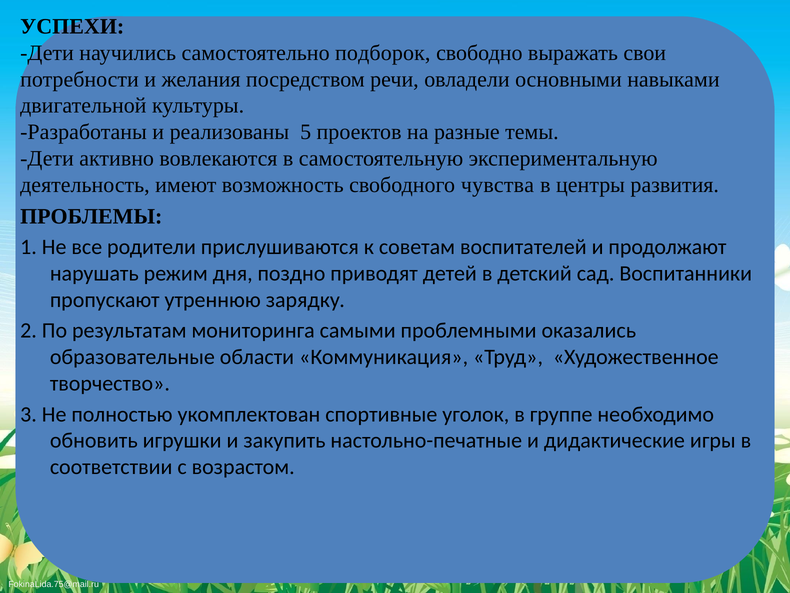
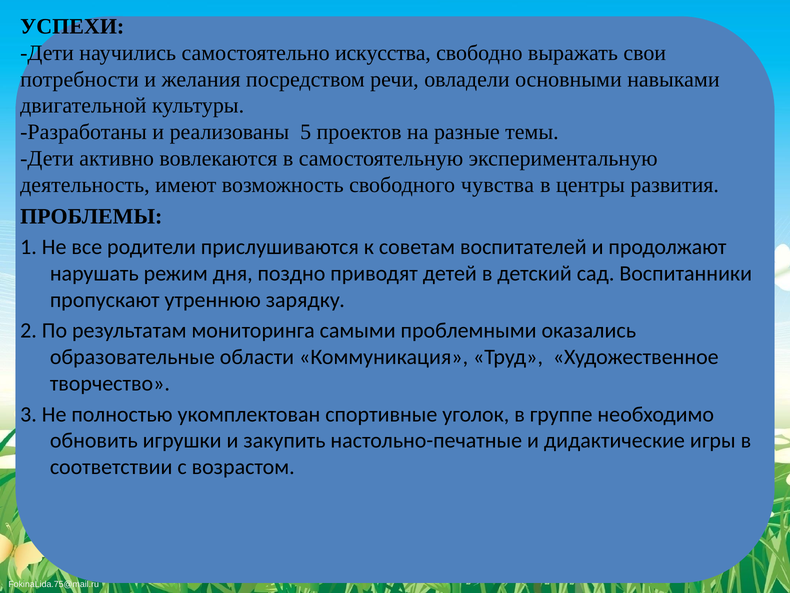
подборок: подборок -> искусства (383, 53)
